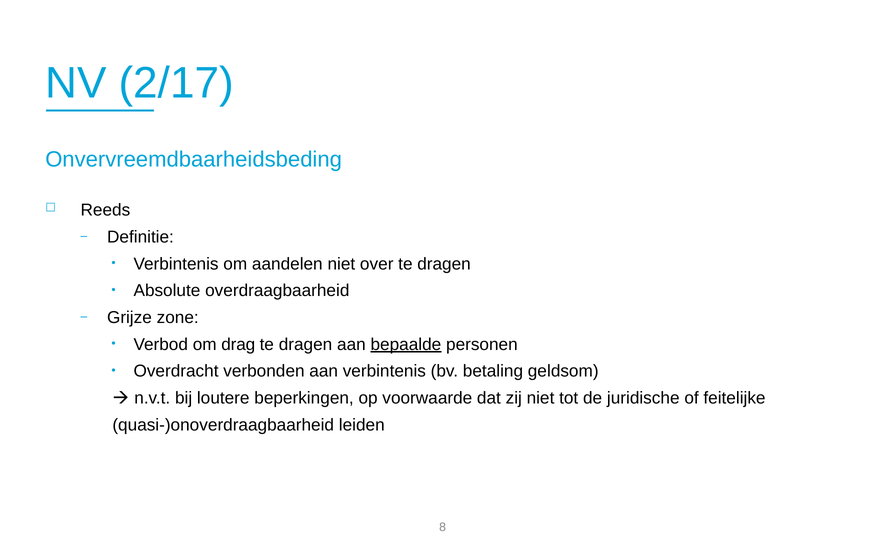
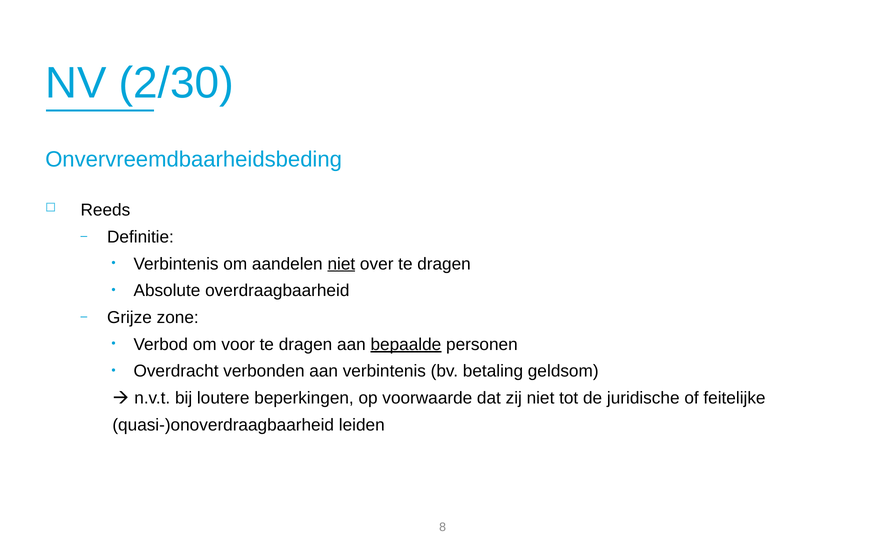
2/17: 2/17 -> 2/30 (176, 83)
niet underline: none -> present (341, 264)
drag: drag -> voor (238, 344)
